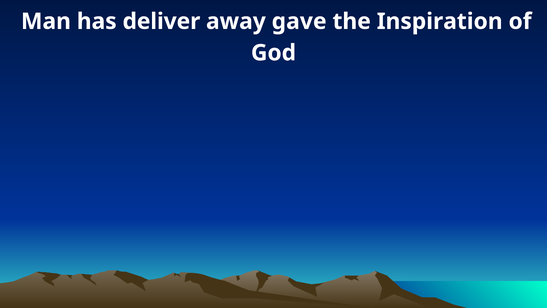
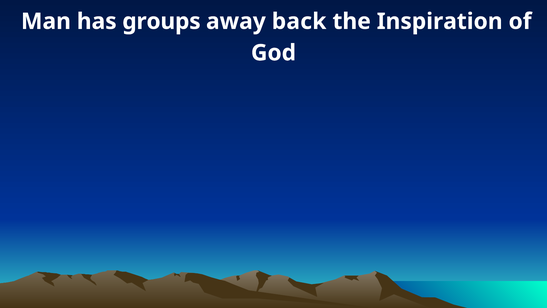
deliver: deliver -> groups (161, 21)
gave: gave -> back (299, 21)
